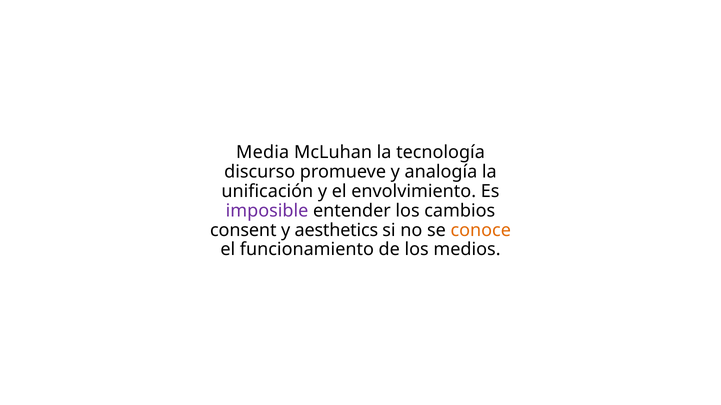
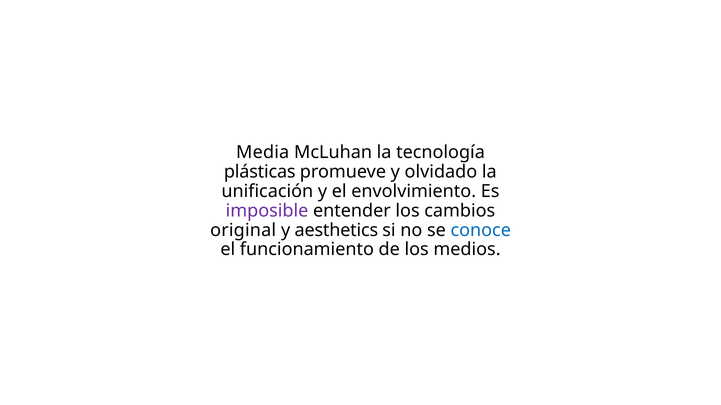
discurso: discurso -> plásticas (260, 172)
analogía: analogía -> olvidado (441, 172)
consent: consent -> original (243, 230)
conoce colour: orange -> blue (481, 230)
